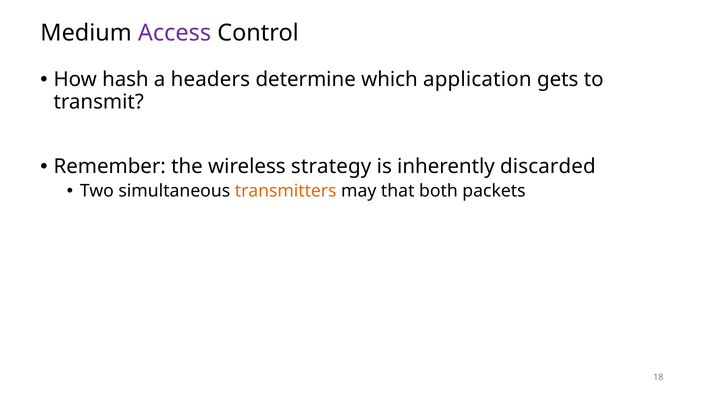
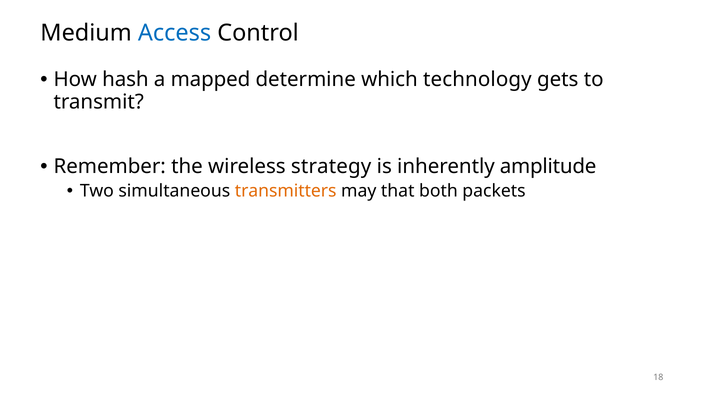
Access colour: purple -> blue (175, 33)
headers: headers -> mapped (210, 80)
application: application -> technology (477, 80)
discarded: discarded -> amplitude (548, 167)
